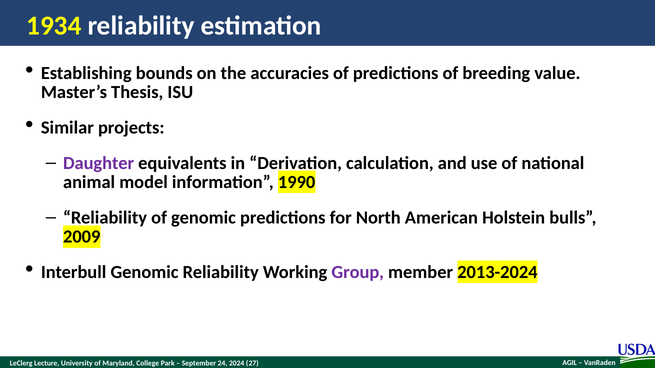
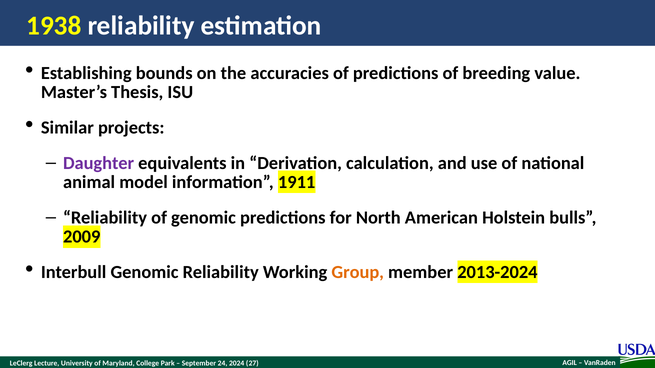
1934: 1934 -> 1938 (54, 26)
1990: 1990 -> 1911 (297, 182)
Group colour: purple -> orange (358, 272)
